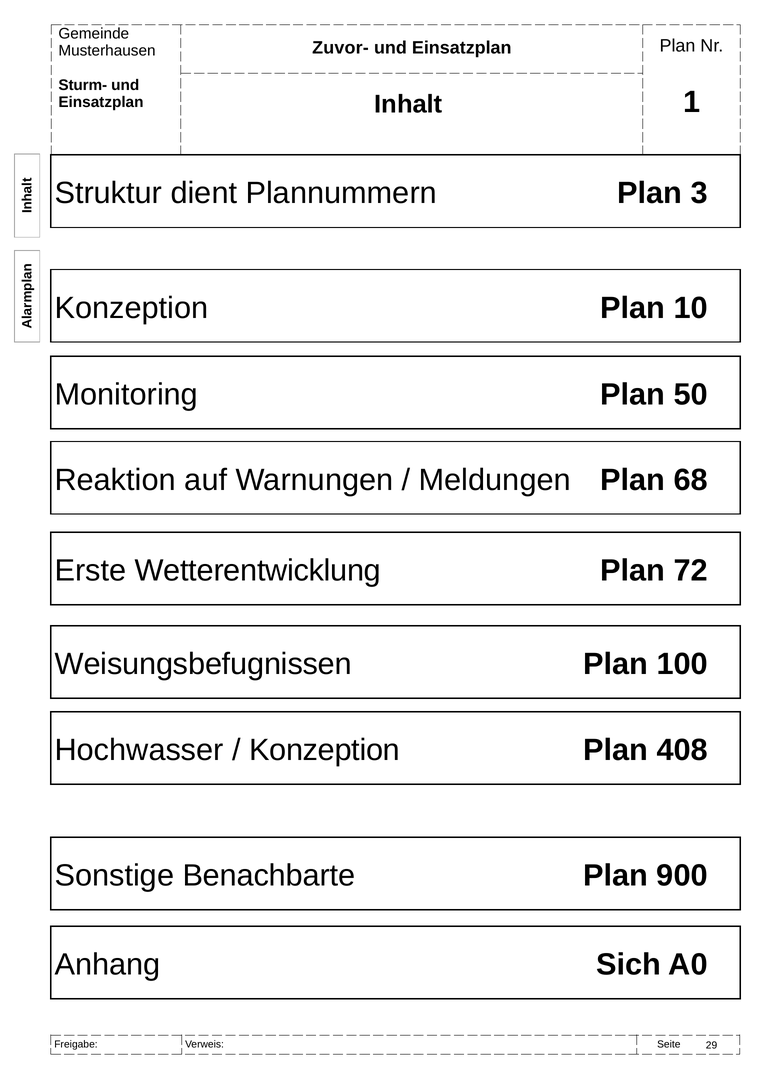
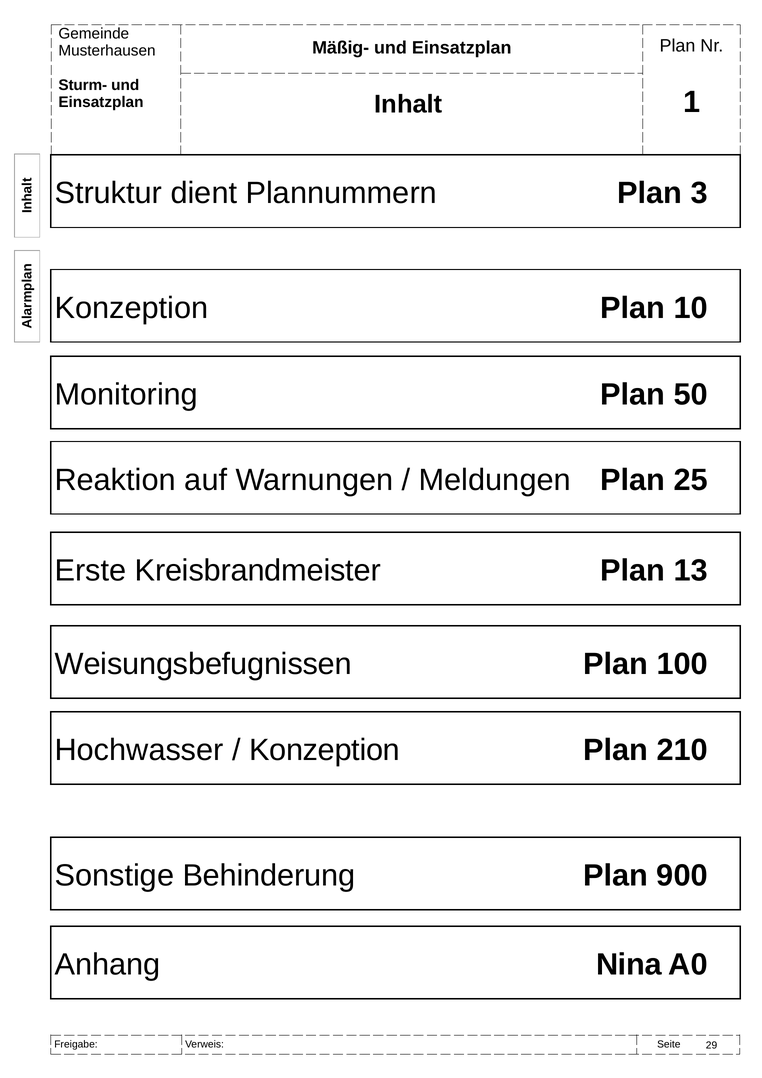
Zuvor-: Zuvor- -> Mäßig- (341, 48)
68: 68 -> 25 (691, 480)
Wetterentwicklung: Wetterentwicklung -> Kreisbrandmeister (258, 571)
72: 72 -> 13 (691, 571)
408: 408 -> 210 (682, 750)
Benachbarte: Benachbarte -> Behinderung (269, 875)
Sich: Sich -> Nina (629, 965)
